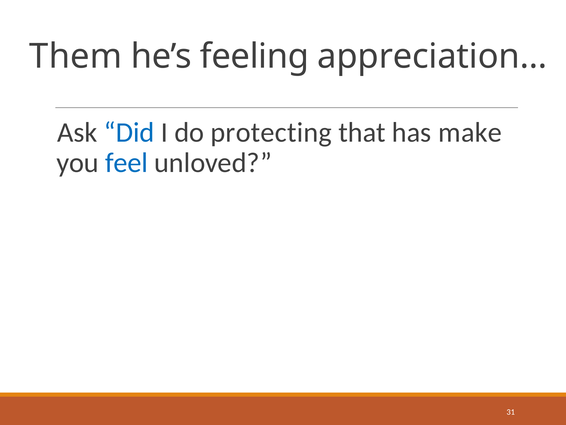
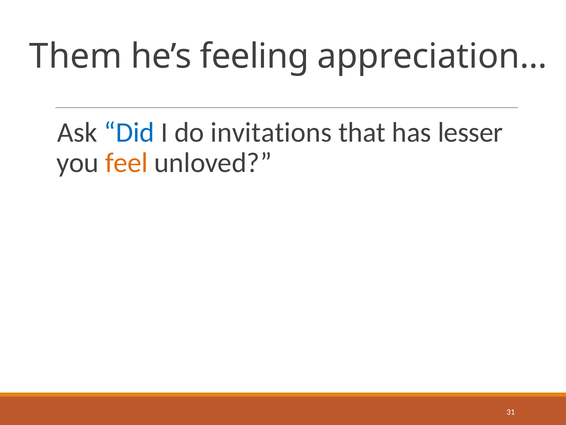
protecting: protecting -> invitations (271, 132)
make: make -> lesser (470, 132)
feel colour: blue -> orange (127, 163)
